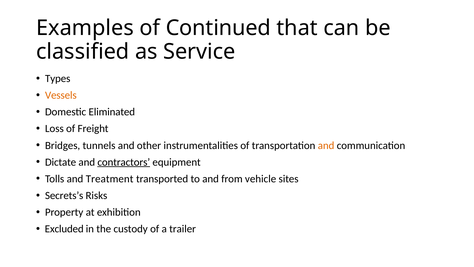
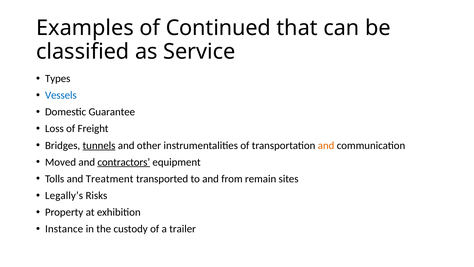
Vessels colour: orange -> blue (61, 95)
Eliminated: Eliminated -> Guarantee (112, 112)
tunnels underline: none -> present (99, 145)
Dictate: Dictate -> Moved (61, 162)
vehicle: vehicle -> remain (261, 179)
Secrets’s: Secrets’s -> Legally’s (64, 195)
Excluded: Excluded -> Instance (64, 229)
